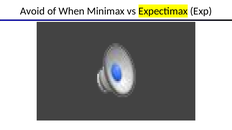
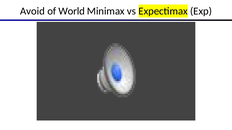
When: When -> World (72, 11)
